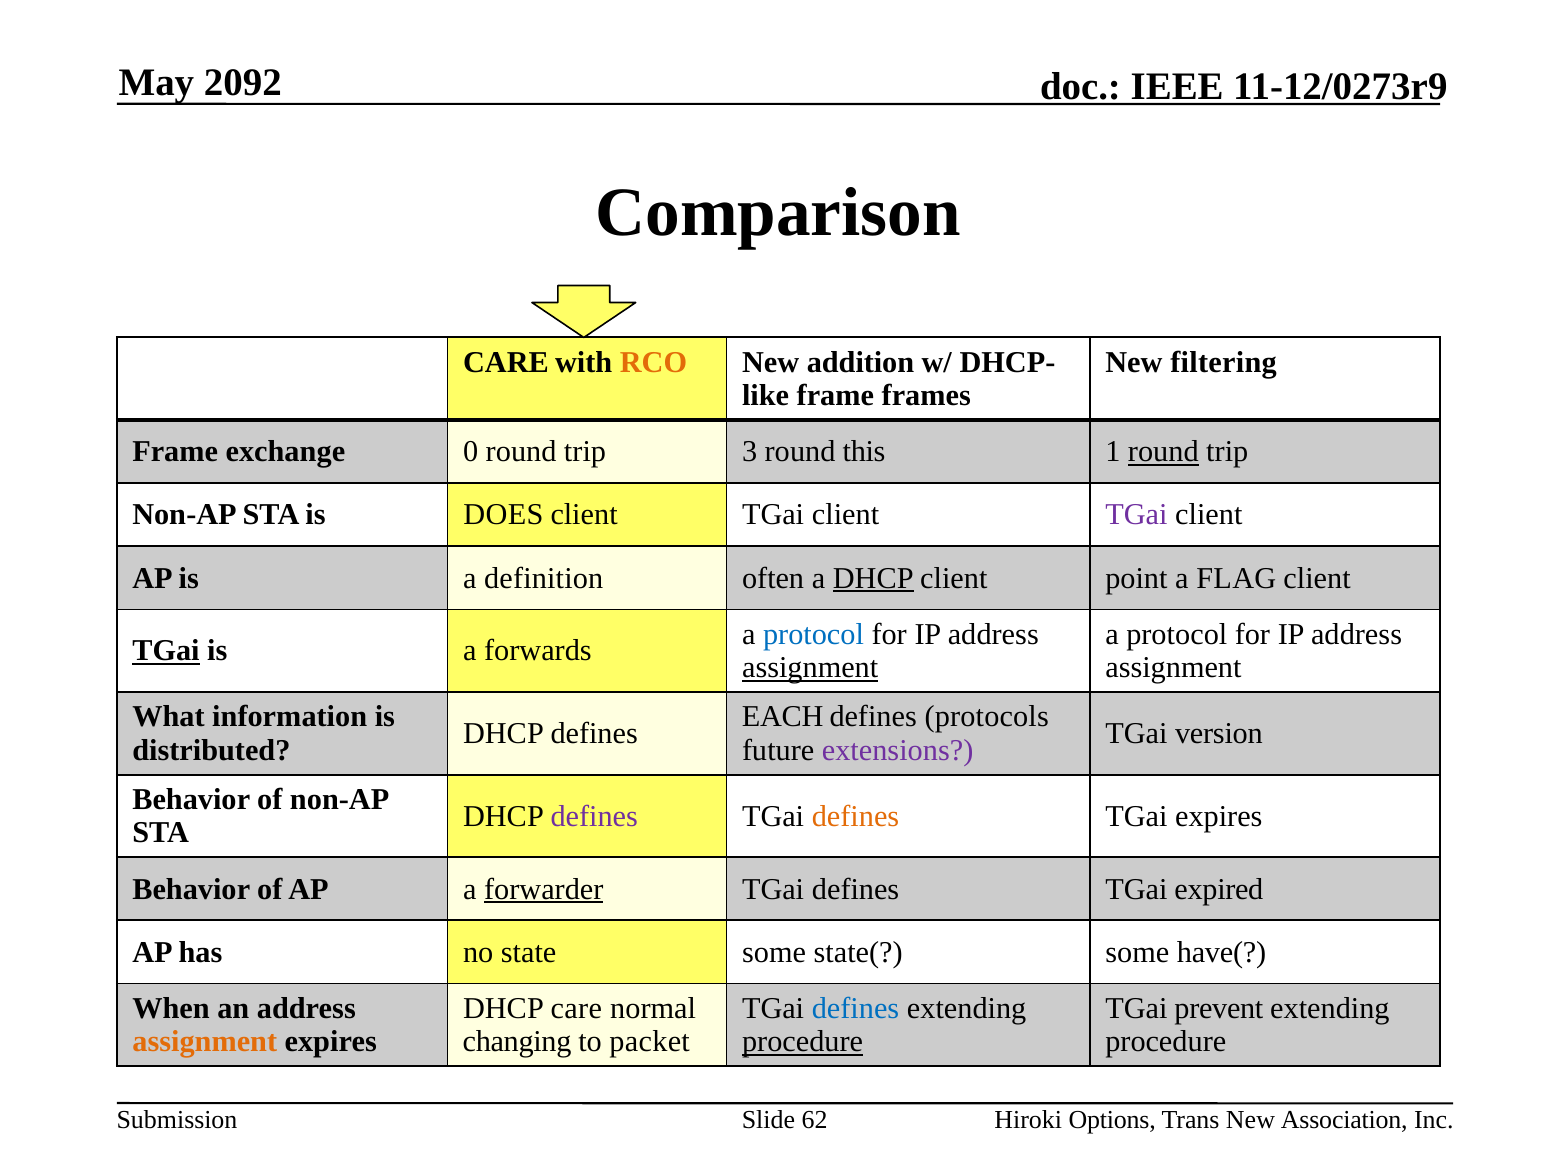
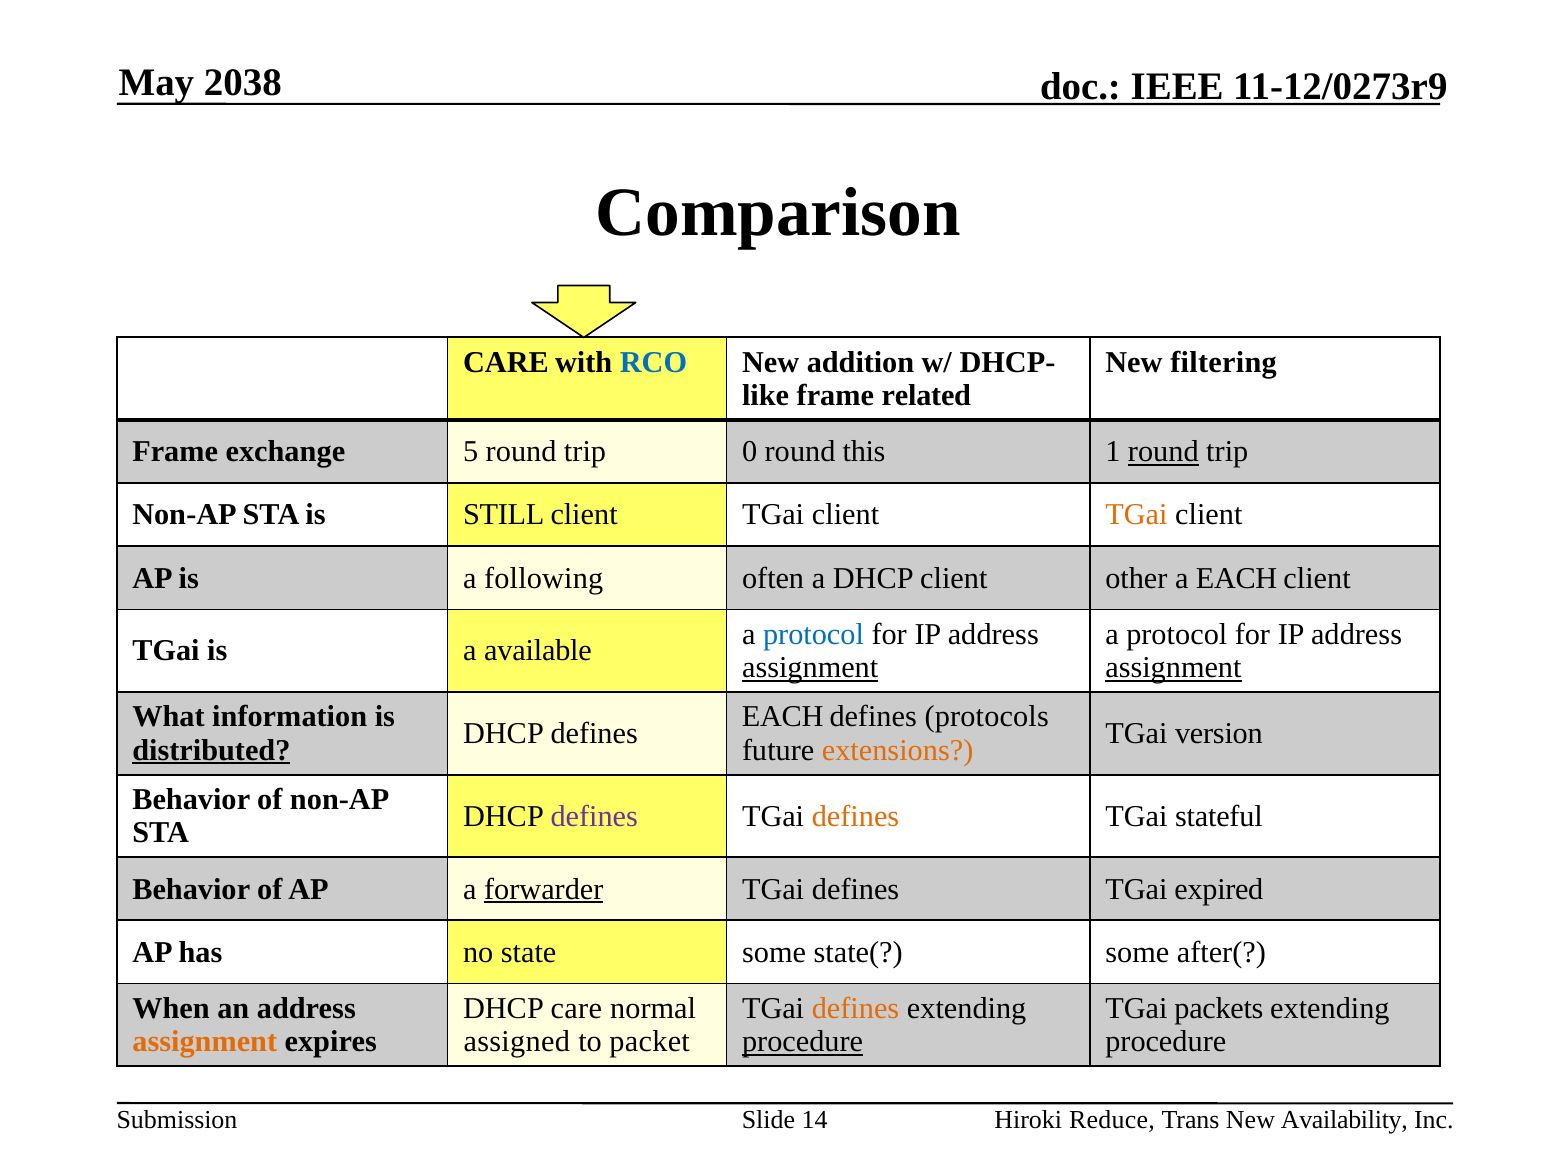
2092: 2092 -> 2038 (243, 83)
RCO colour: orange -> blue (653, 362)
frames: frames -> related (926, 396)
0: 0 -> 5 (471, 452)
3: 3 -> 0 (750, 452)
DOES: DOES -> STILL (504, 515)
TGai colour: purple -> orange (1136, 515)
definition: definition -> following (544, 578)
DHCP underline: present -> none (873, 578)
point: point -> other (1136, 578)
a FLAG: FLAG -> EACH (1237, 578)
TGai underline: present -> none (166, 651)
forwards: forwards -> available (538, 651)
assignment underline: none -> present (1173, 668)
distributed underline: none -> present (211, 750)
extensions colour: purple -> orange (898, 750)
TGai expires: expires -> stateful (1219, 816)
have(: have( -> after( (1221, 952)
defines colour: blue -> orange (856, 1008)
prevent: prevent -> packets (1219, 1008)
changing: changing -> assigned (517, 1042)
62: 62 -> 14 (815, 1120)
Options: Options -> Reduce (1112, 1120)
Association: Association -> Availability (1344, 1120)
